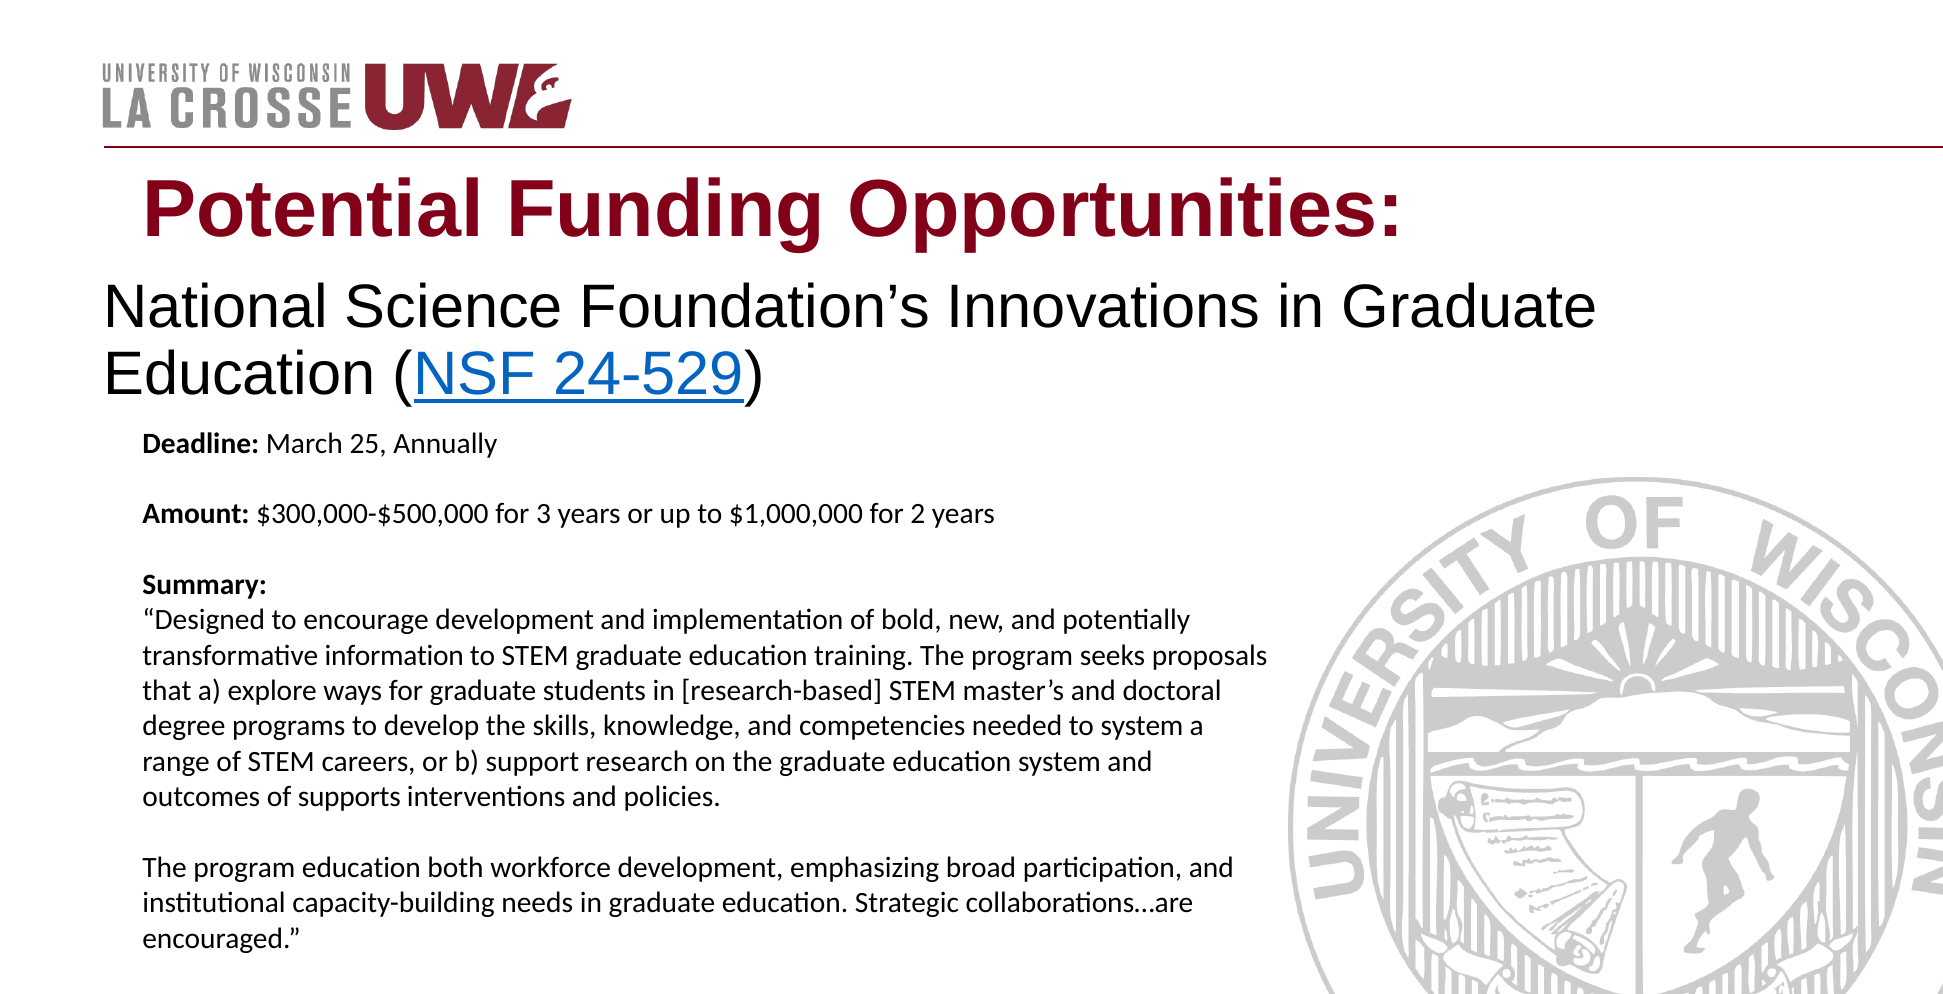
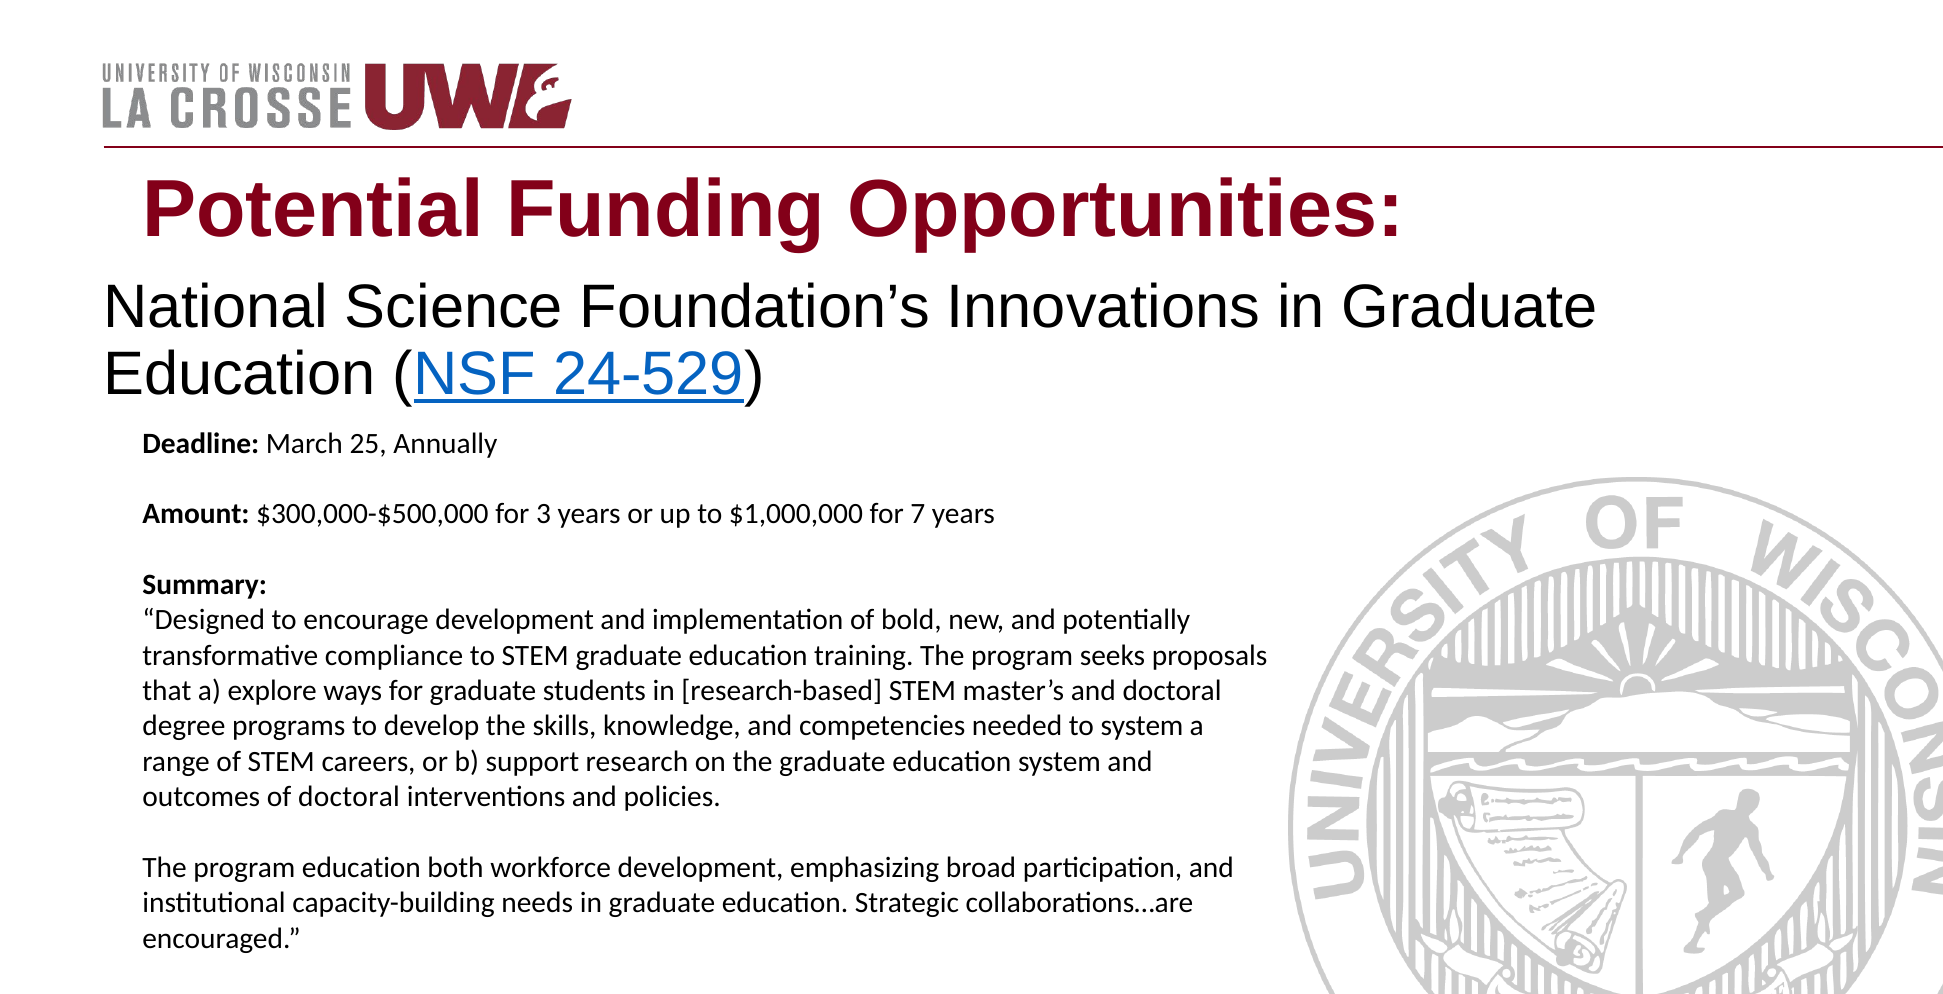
2: 2 -> 7 (918, 514)
information: information -> compliance (394, 655)
of supports: supports -> doctoral (349, 797)
